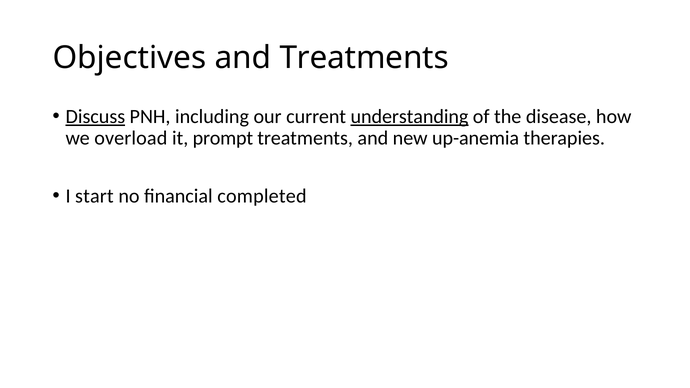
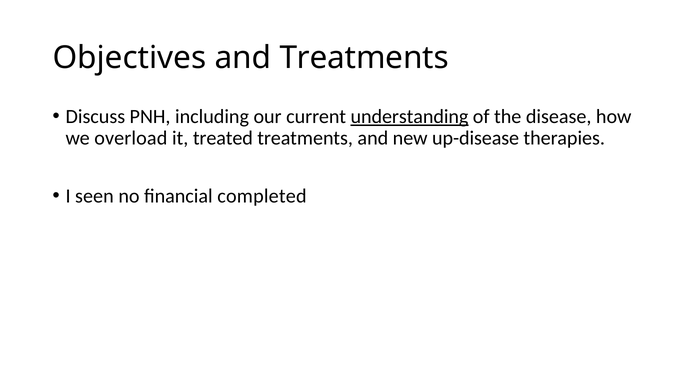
Discuss underline: present -> none (95, 117)
prompt: prompt -> treated (223, 138)
up-anemia: up-anemia -> up-disease (476, 138)
start: start -> seen (94, 196)
